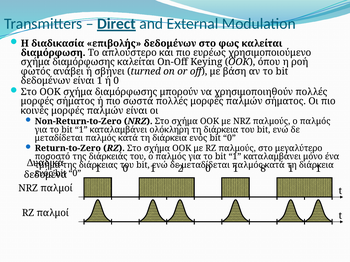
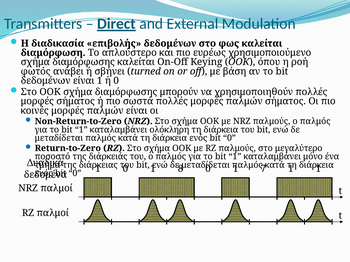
2: 2 -> 8 (181, 169)
8: 8 -> 7 (263, 169)
